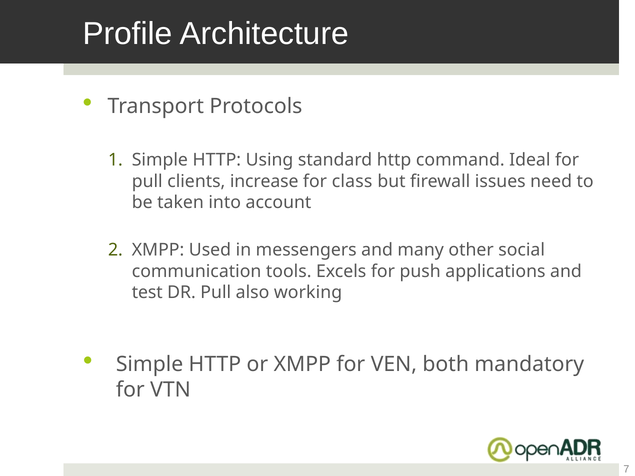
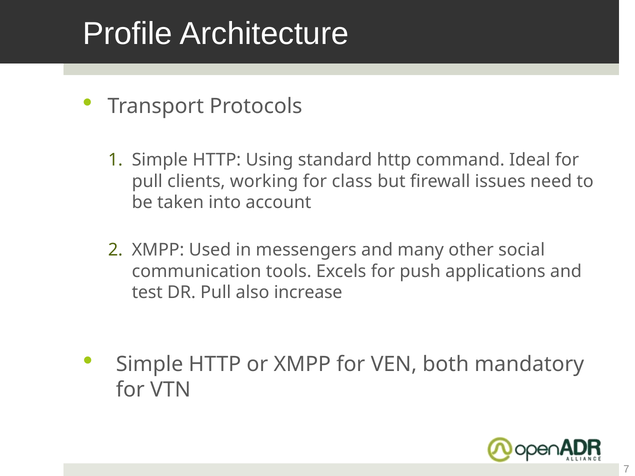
increase: increase -> working (264, 181)
working: working -> increase (308, 293)
